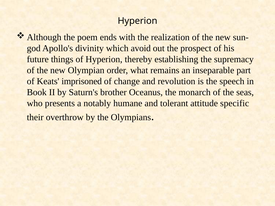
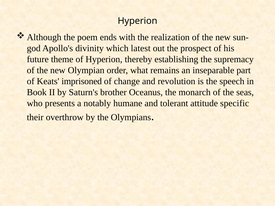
avoid: avoid -> latest (141, 48)
things: things -> theme (62, 59)
